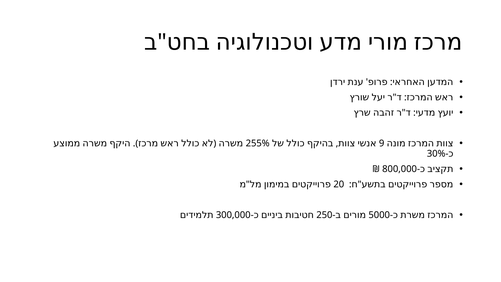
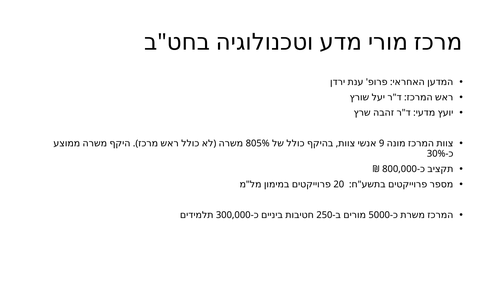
255%: 255% -> 805% (258, 143)
